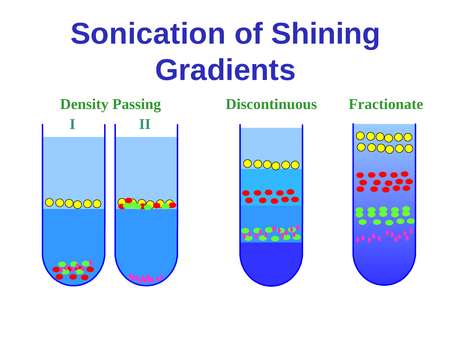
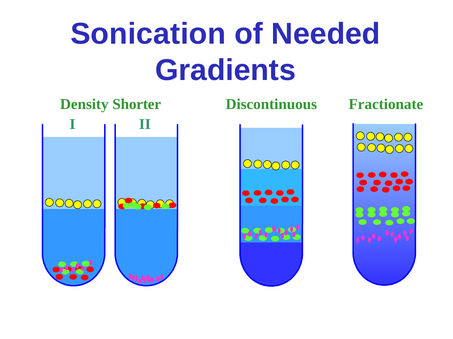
Shining: Shining -> Needed (326, 34)
Passing: Passing -> Shorter (137, 104)
